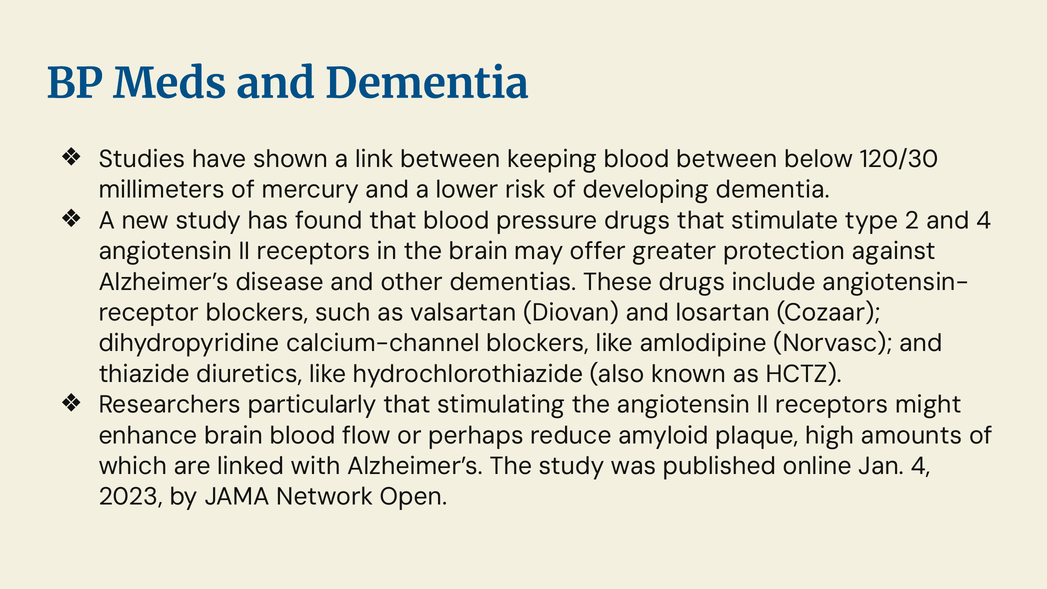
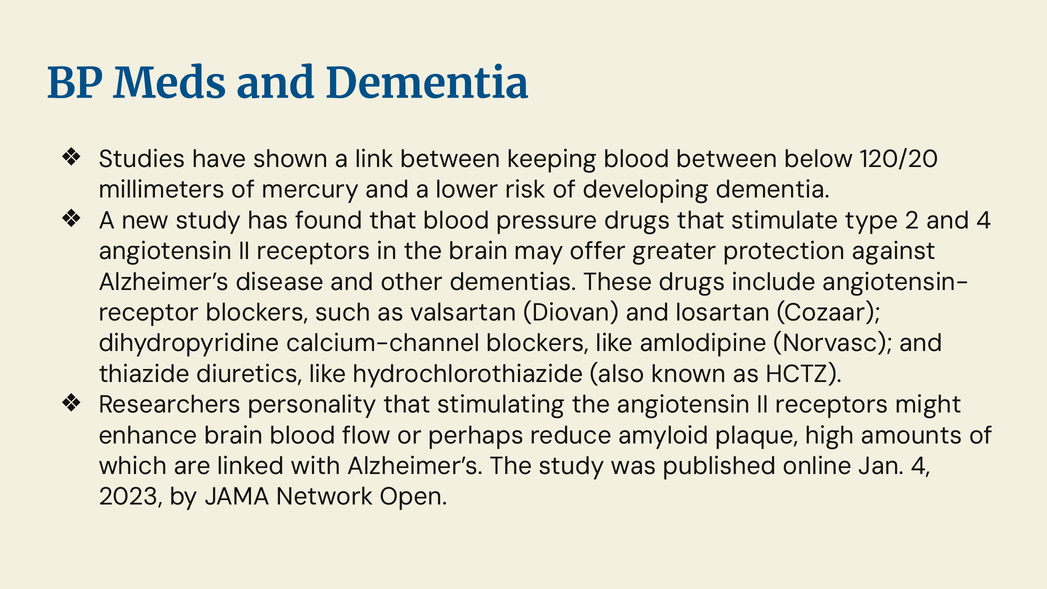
120/30: 120/30 -> 120/20 (899, 159)
particularly: particularly -> personality (312, 405)
